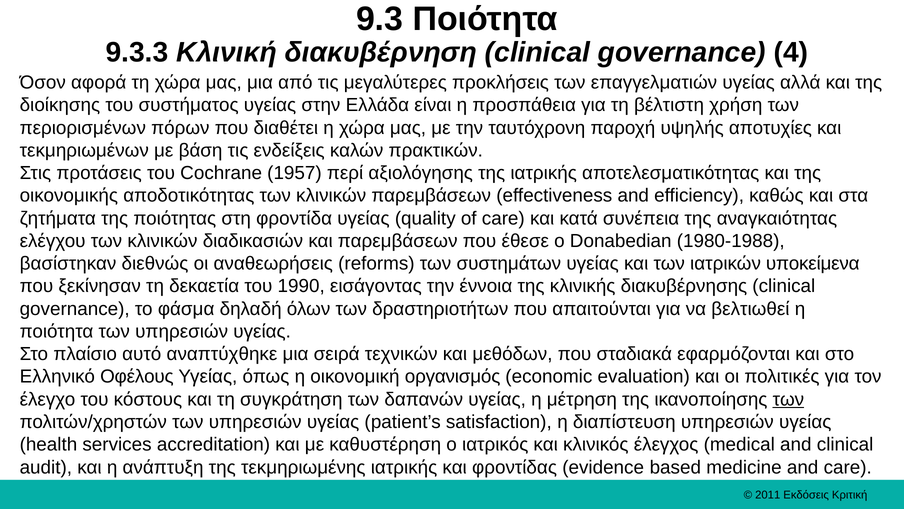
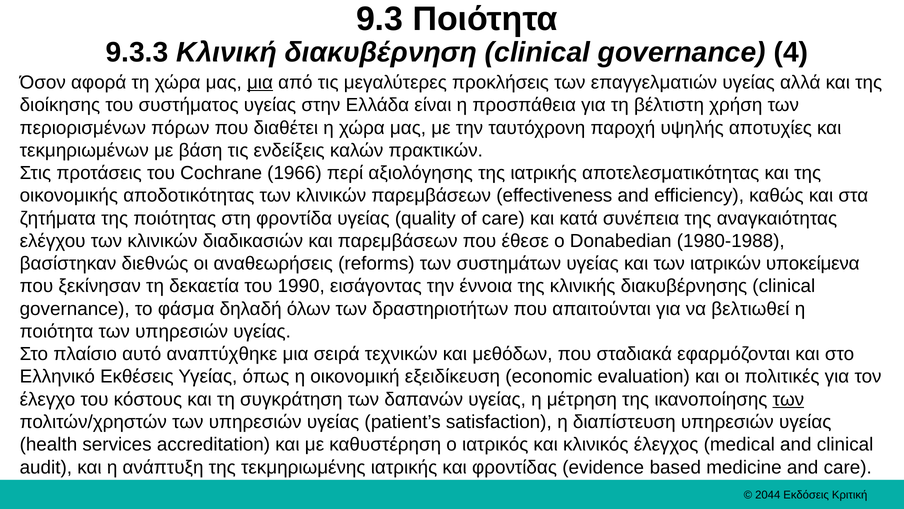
μια underline: none -> present (260, 82)
1957: 1957 -> 1966 (294, 173)
Οφέλους: Οφέλους -> Εκθέσεις (137, 376)
οργανισμός: οργανισμός -> εξειδίκευση (452, 376)
2011: 2011 -> 2044 (768, 495)
